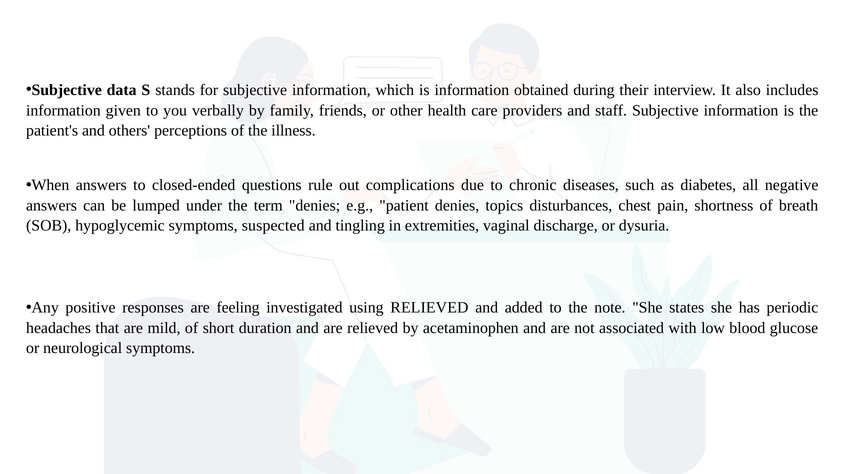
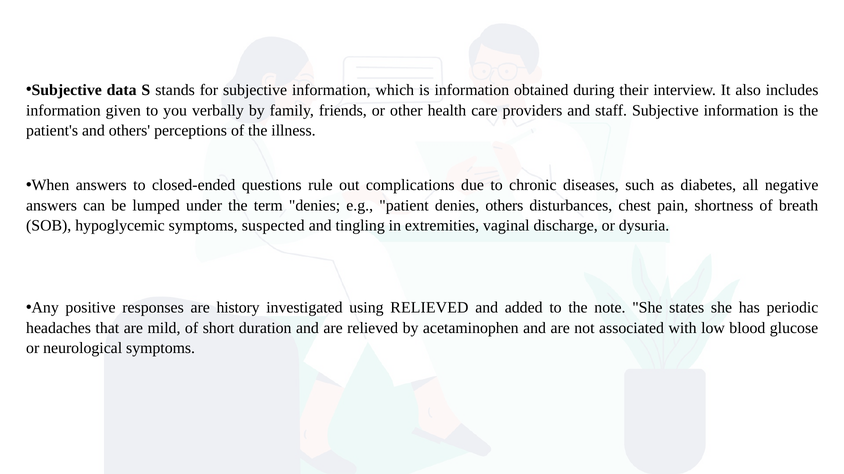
denies topics: topics -> others (504, 206)
feeling: feeling -> history (238, 308)
